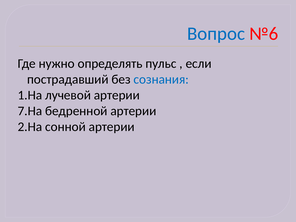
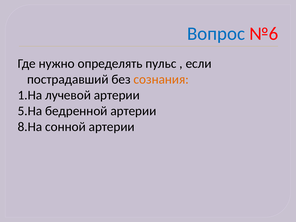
сознания colour: blue -> orange (161, 79)
7.На: 7.На -> 5.На (30, 111)
2.На: 2.На -> 8.На (30, 127)
